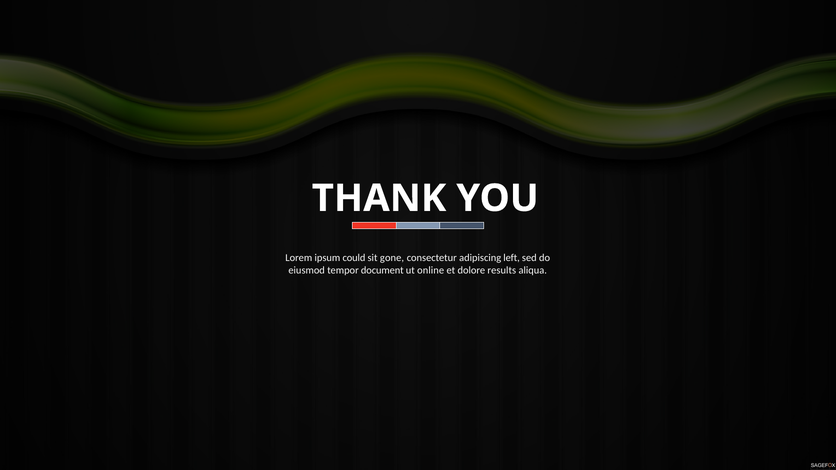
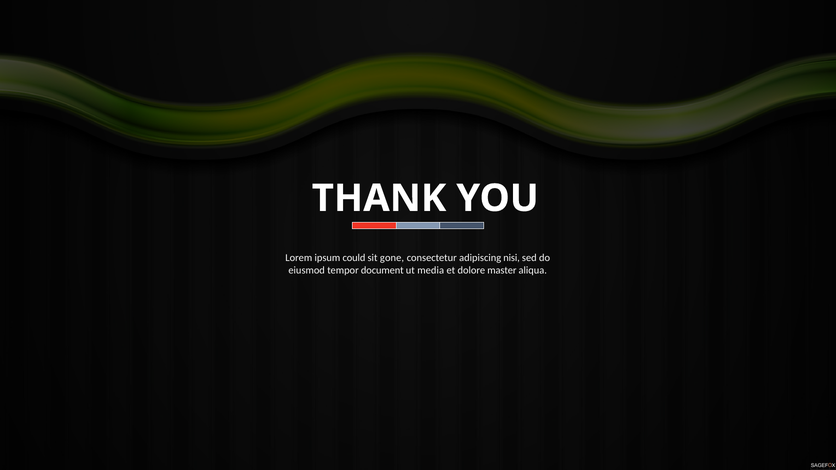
left: left -> nisi (512, 258)
online: online -> media (431, 271)
results: results -> master (502, 271)
